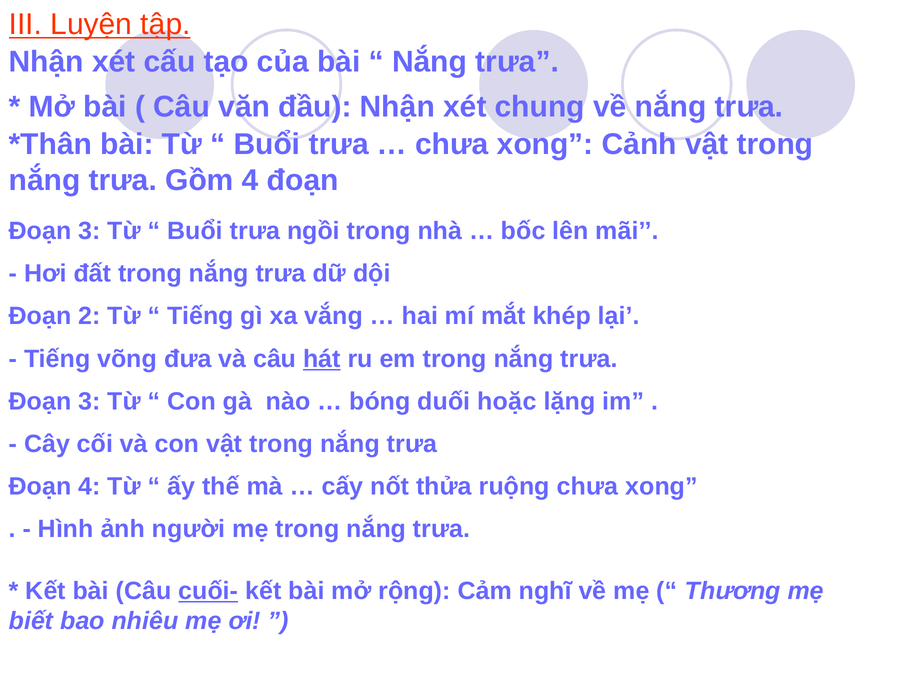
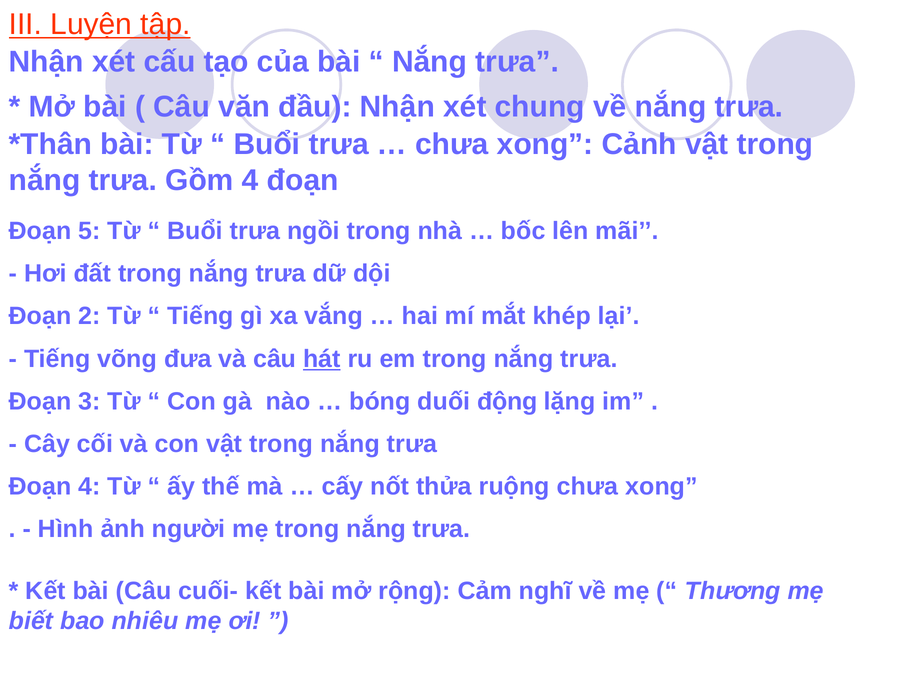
3: 3 -> 5 (89, 231)
hoặc: hoặc -> động (507, 401)
cuối- underline: present -> none (208, 591)
